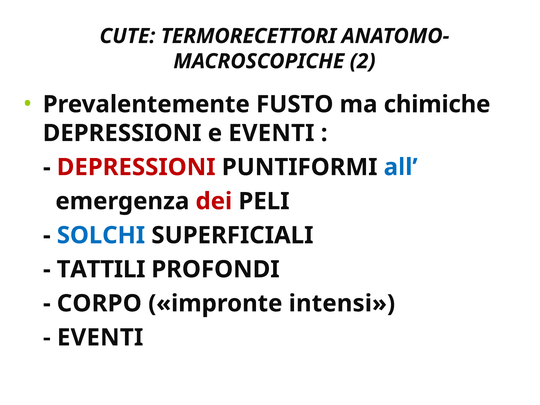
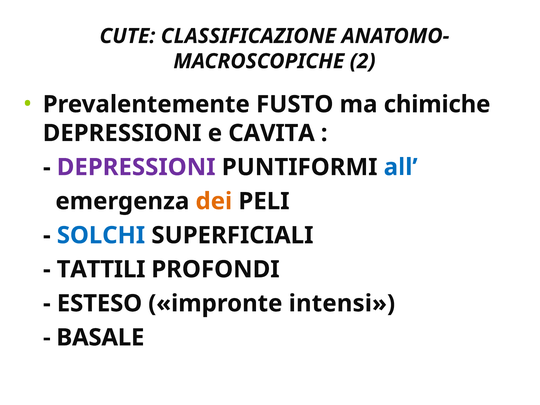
TERMORECETTORI: TERMORECETTORI -> CLASSIFICAZIONE (248, 36)
e EVENTI: EVENTI -> CAVITA (272, 133)
DEPRESSIONI colour: red -> purple (136, 167)
dei colour: red -> orange (214, 201)
CORPO: CORPO -> ESTESO (99, 303)
EVENTI: EVENTI -> BASALE (100, 338)
